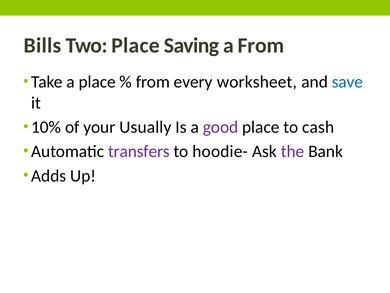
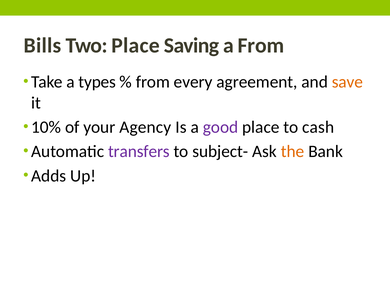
a place: place -> types (97, 82)
worksheet: worksheet -> agreement (257, 82)
save colour: blue -> orange (347, 82)
Usually: Usually -> Agency (145, 127)
hoodie-: hoodie- -> subject- (220, 151)
the colour: purple -> orange (293, 151)
